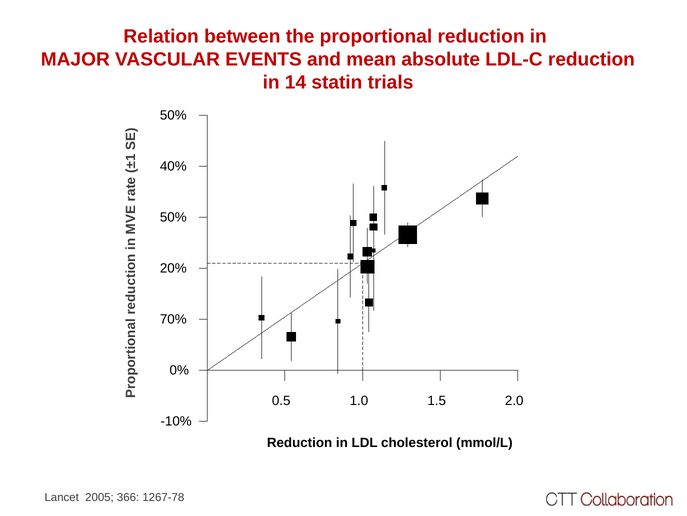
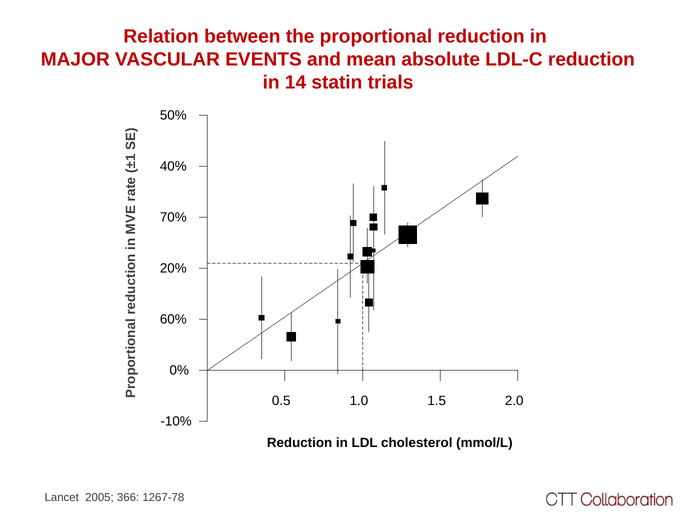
50%: 50% -> 70% (173, 217)
70%: 70% -> 60% (173, 319)
